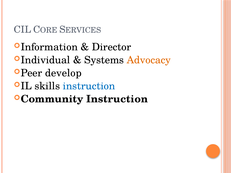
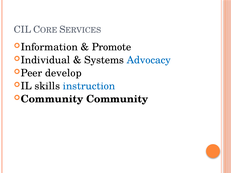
Director: Director -> Promote (112, 47)
Advocacy colour: orange -> blue (149, 60)
Community Instruction: Instruction -> Community (117, 99)
